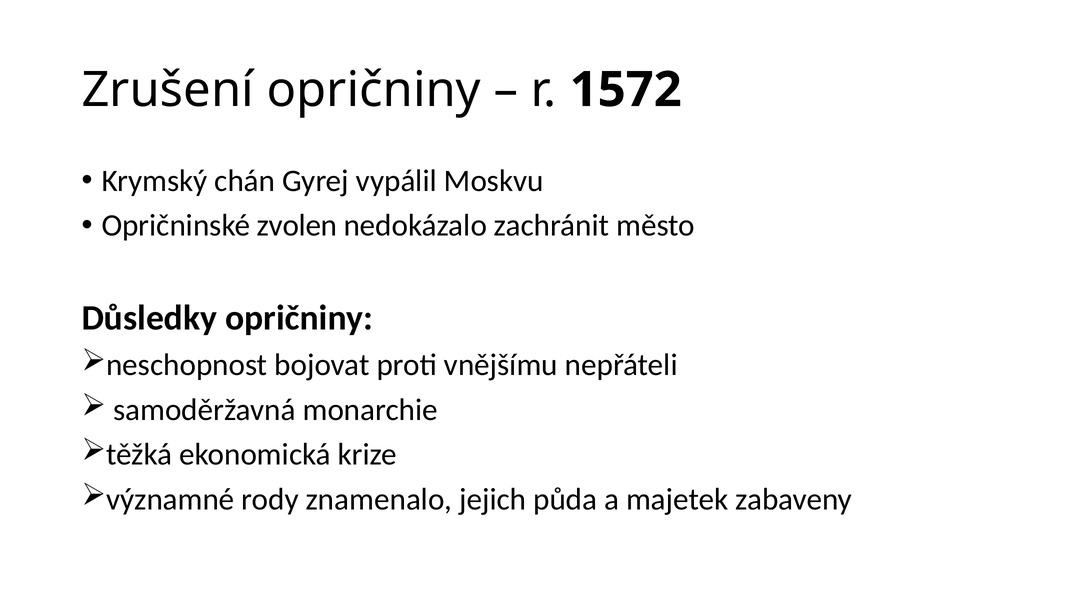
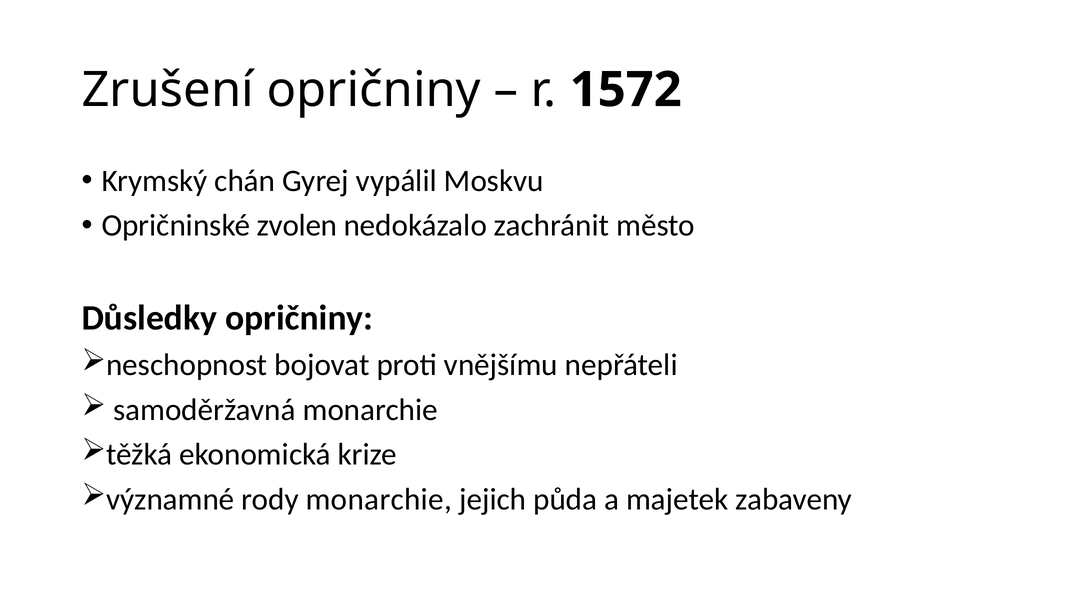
rody znamenalo: znamenalo -> monarchie (379, 499)
